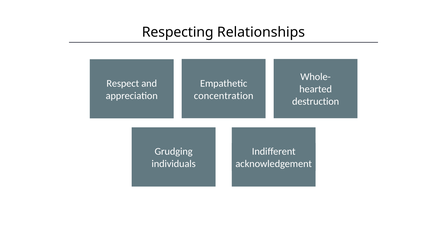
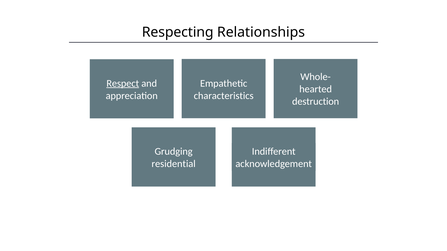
Respect underline: none -> present (123, 84)
concentration: concentration -> characteristics (224, 96)
individuals: individuals -> residential (174, 164)
